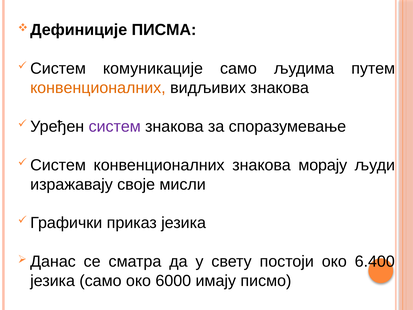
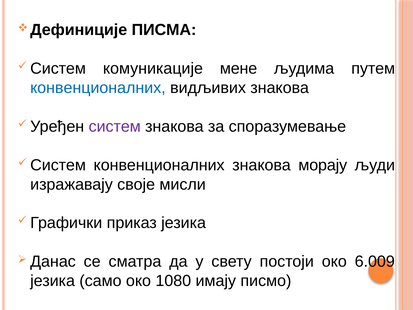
комуникације само: само -> мене (239, 69)
конвенционалних colour: orange -> blue (98, 88)
6.400: 6.400 -> 6.009 (375, 261)
6000: 6000 -> 1080 (173, 281)
